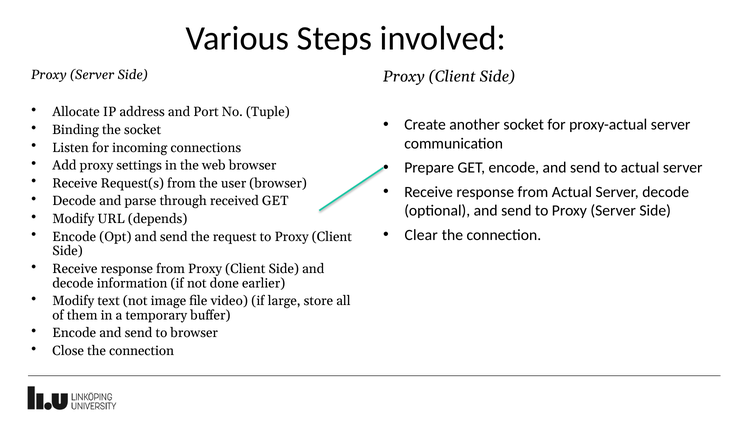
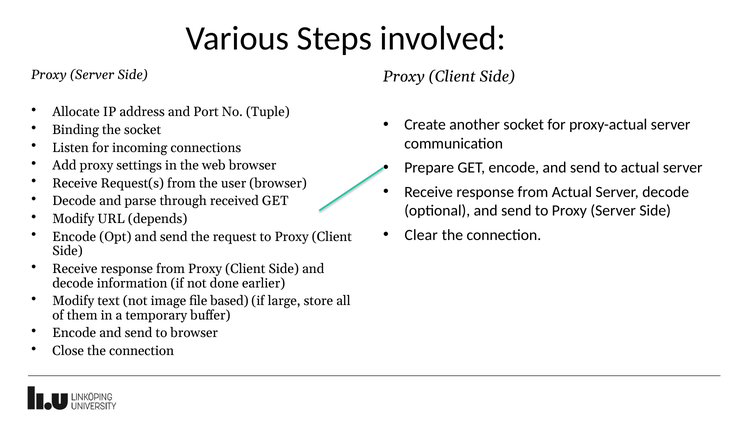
video: video -> based (229, 301)
